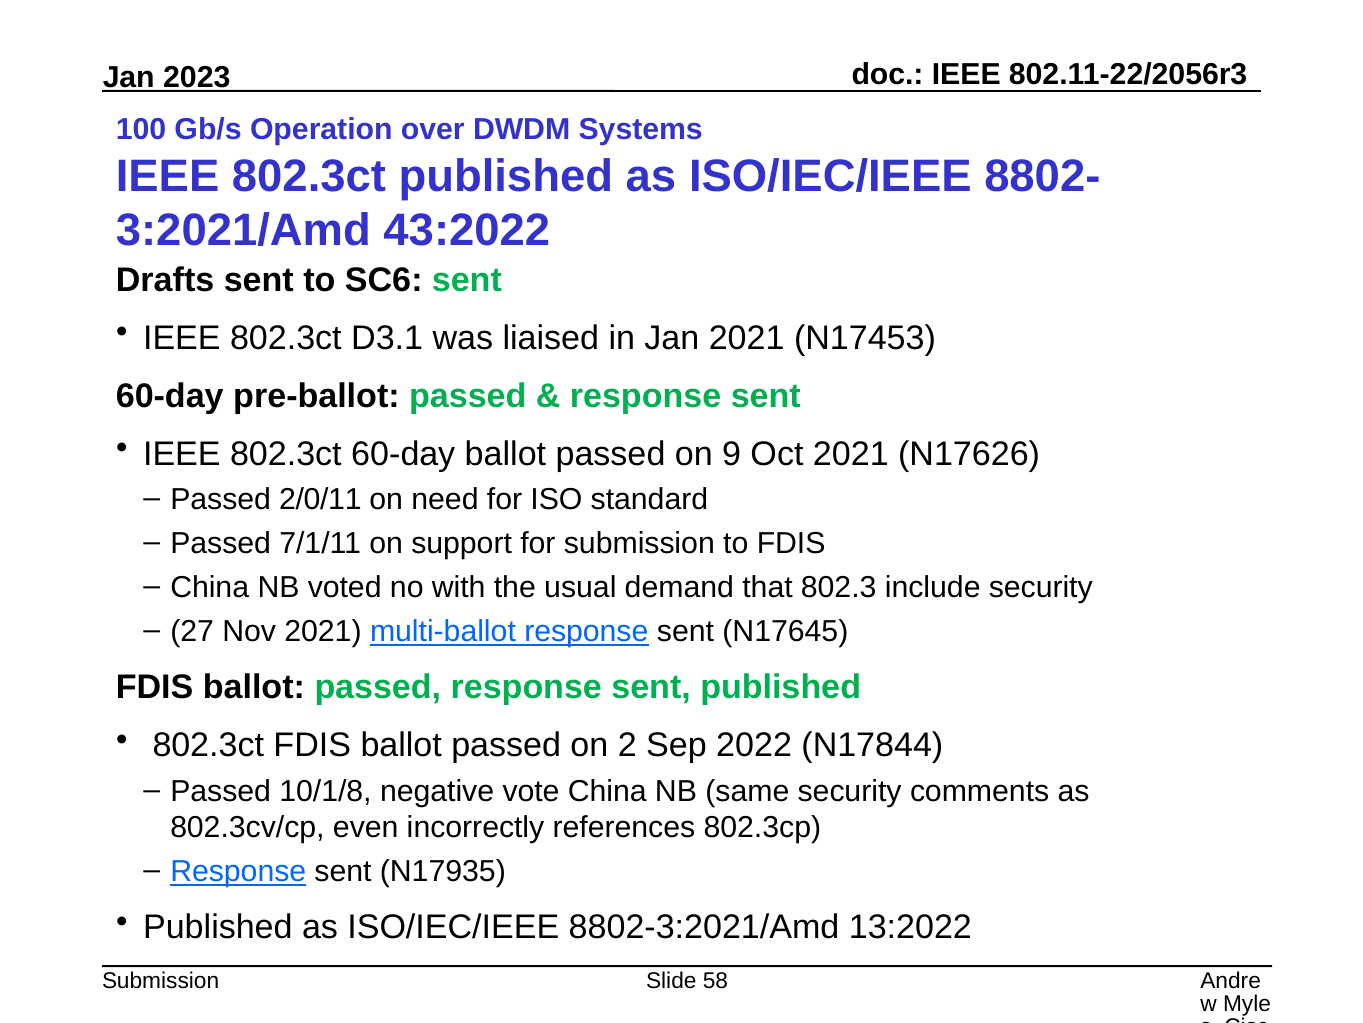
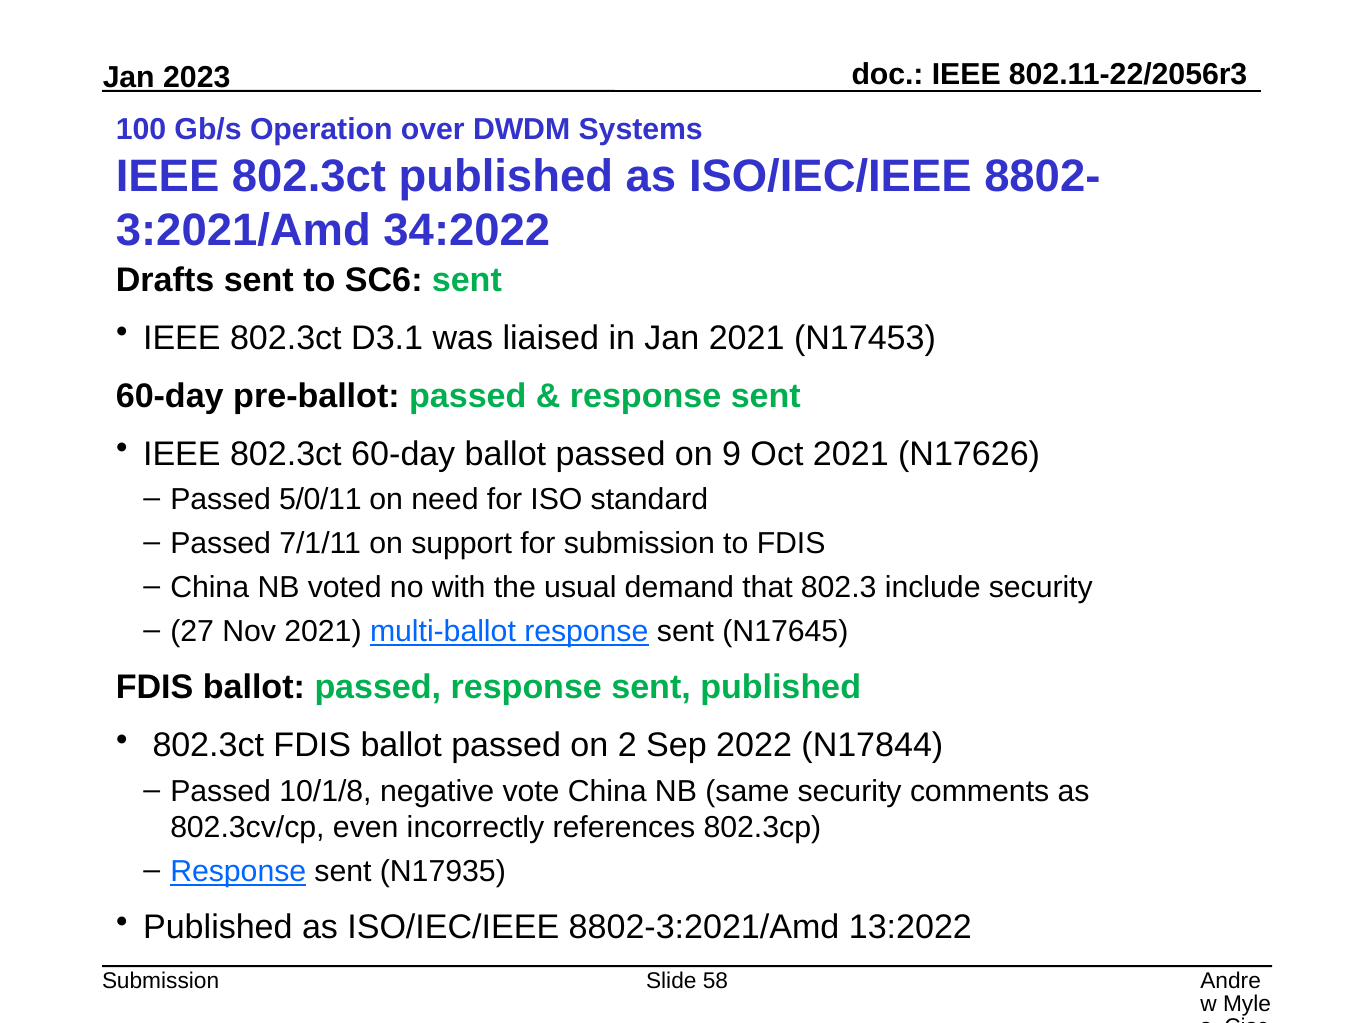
43:2022: 43:2022 -> 34:2022 (467, 230)
2/0/11: 2/0/11 -> 5/0/11 (320, 499)
